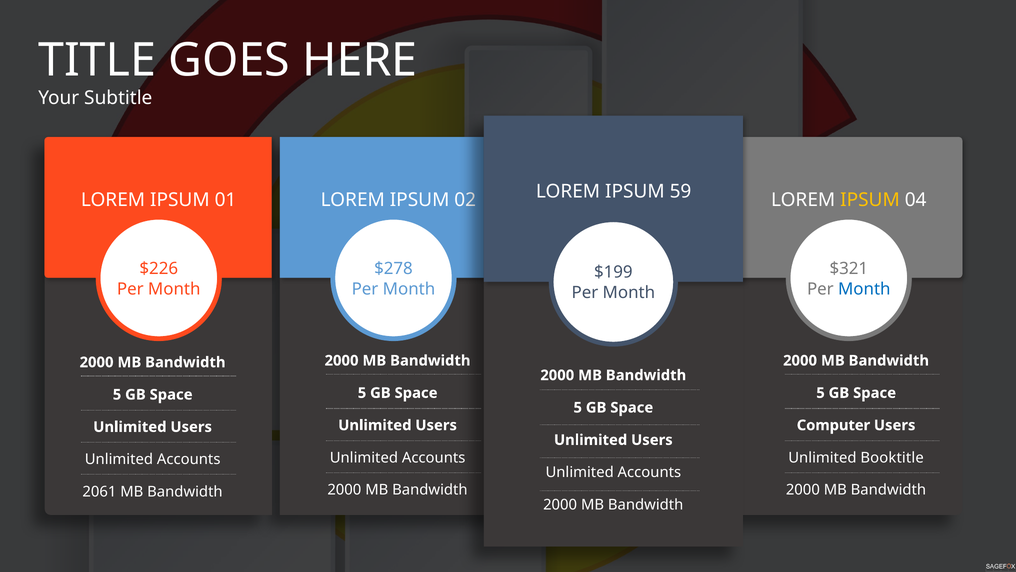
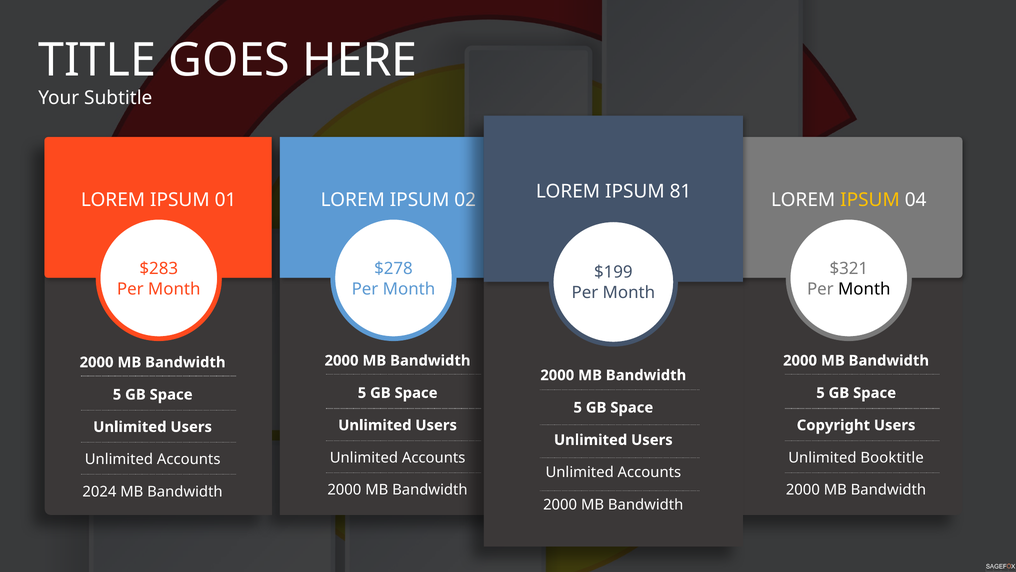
59: 59 -> 81 (681, 191)
$226: $226 -> $283 (159, 268)
Month colour: blue -> black (864, 289)
Computer: Computer -> Copyright (833, 425)
2061: 2061 -> 2024 (99, 491)
